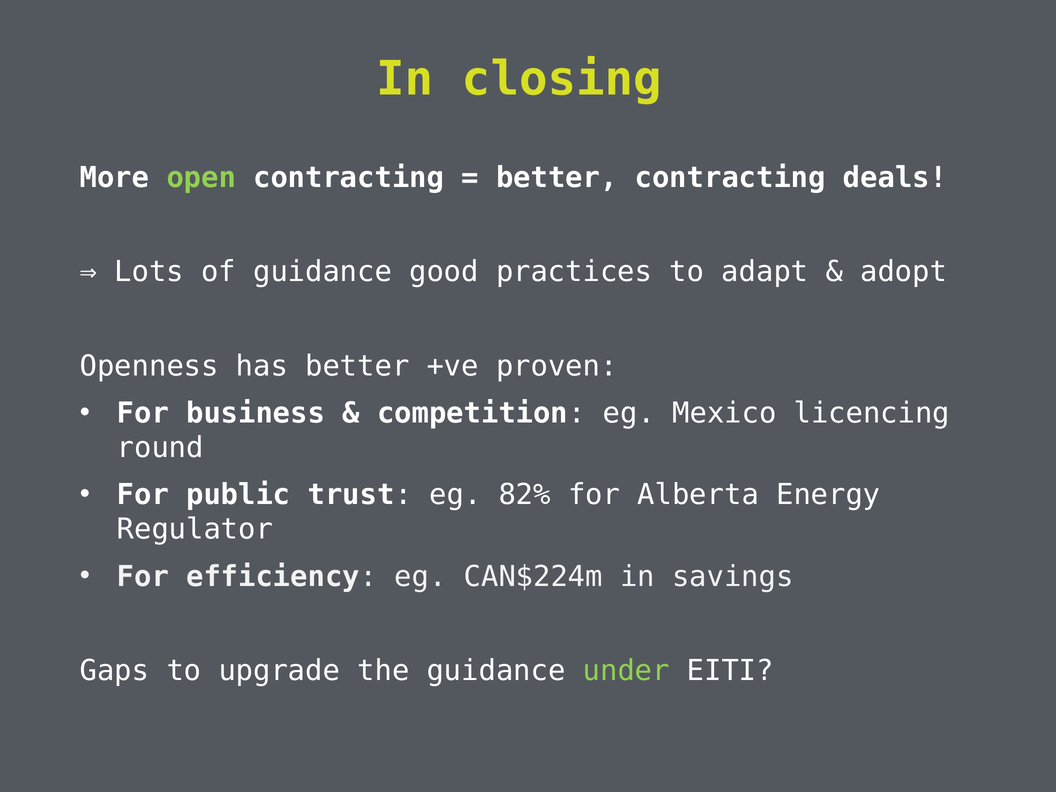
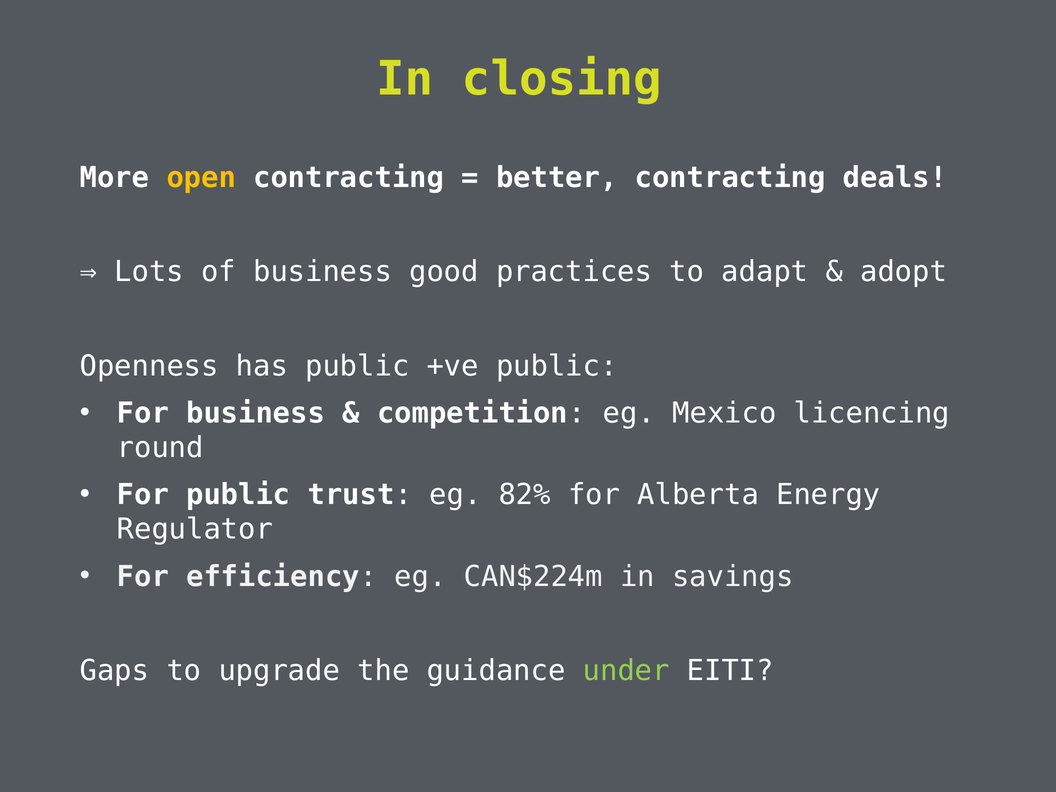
open colour: light green -> yellow (201, 178)
of guidance: guidance -> business (323, 272)
has better: better -> public (357, 366)
+ve proven: proven -> public (557, 366)
